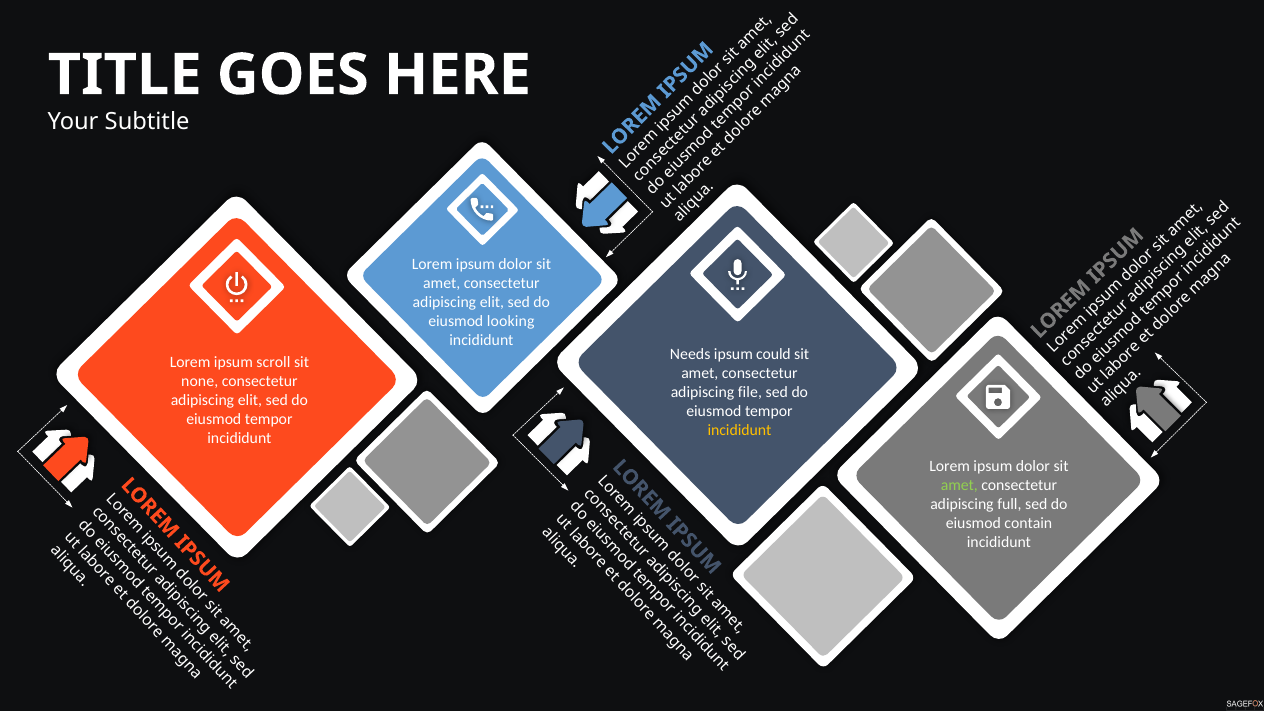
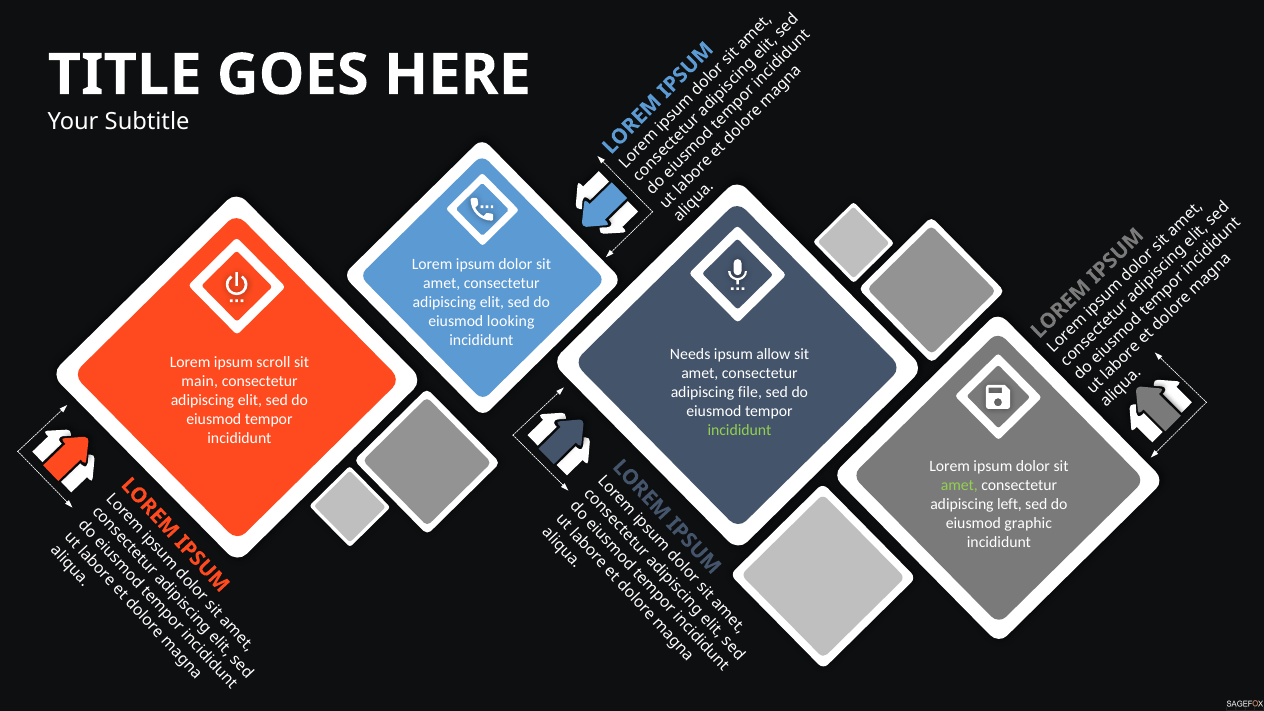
could: could -> allow (773, 355)
none: none -> main (200, 382)
incididunt colour: yellow -> light green (740, 431)
full: full -> left (1009, 504)
contain: contain -> graphic (1028, 523)
